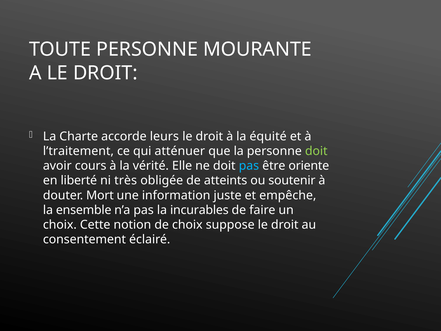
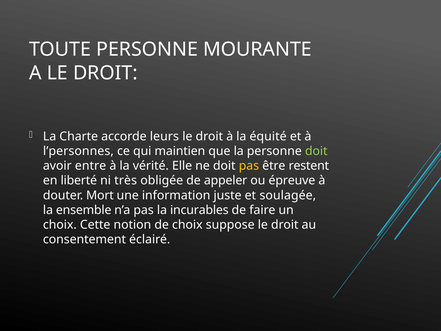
l’traitement: l’traitement -> l’personnes (78, 151)
atténuer: atténuer -> maintien (180, 151)
cours: cours -> entre (91, 166)
pas colour: light blue -> yellow (249, 166)
oriente: oriente -> restent (309, 166)
atteints: atteints -> appeler (226, 180)
soutenir: soutenir -> épreuve (292, 180)
empêche: empêche -> soulagée (288, 195)
